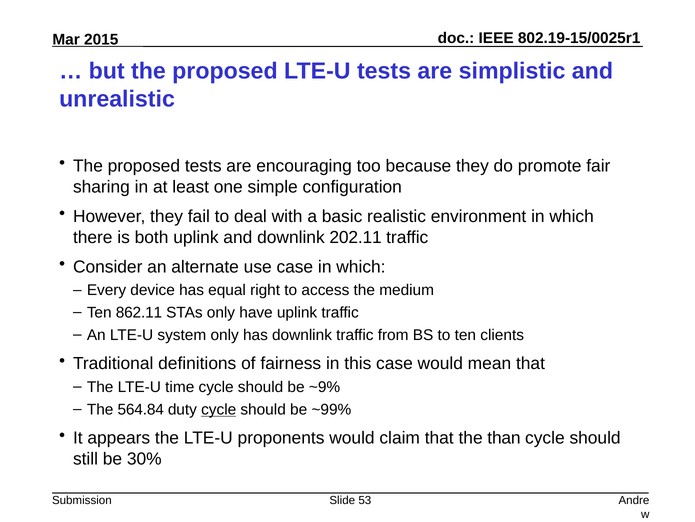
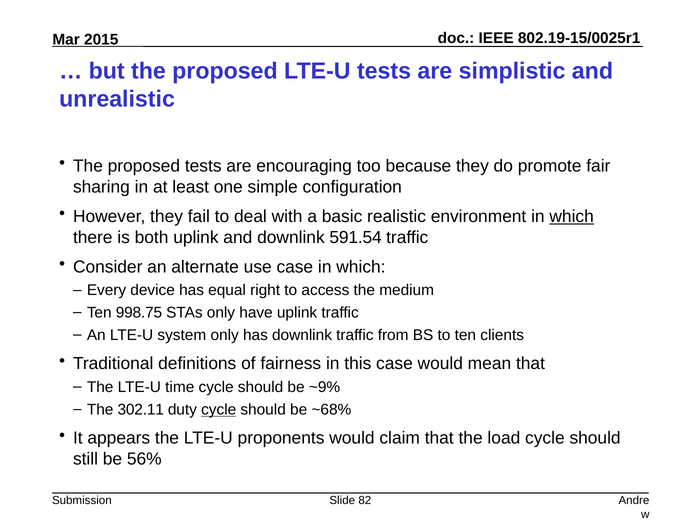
which underline: none -> present (572, 216)
202.11: 202.11 -> 591.54 (356, 237)
862.11: 862.11 -> 998.75 (139, 312)
564.84: 564.84 -> 302.11 (141, 409)
~99%: ~99% -> ~68% (331, 409)
than: than -> load (504, 438)
30%: 30% -> 56% (144, 458)
53: 53 -> 82 (365, 500)
